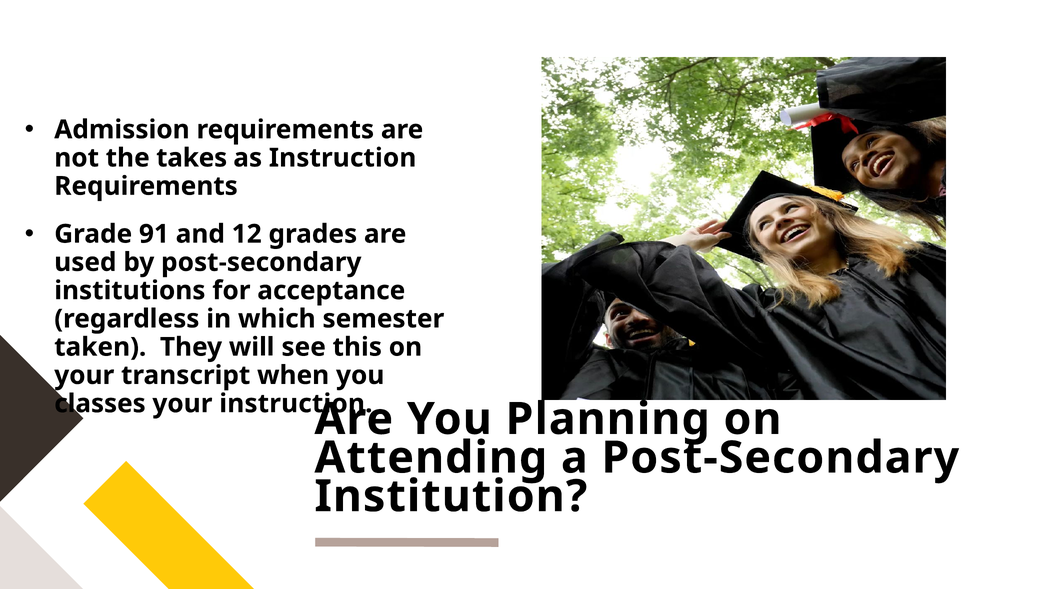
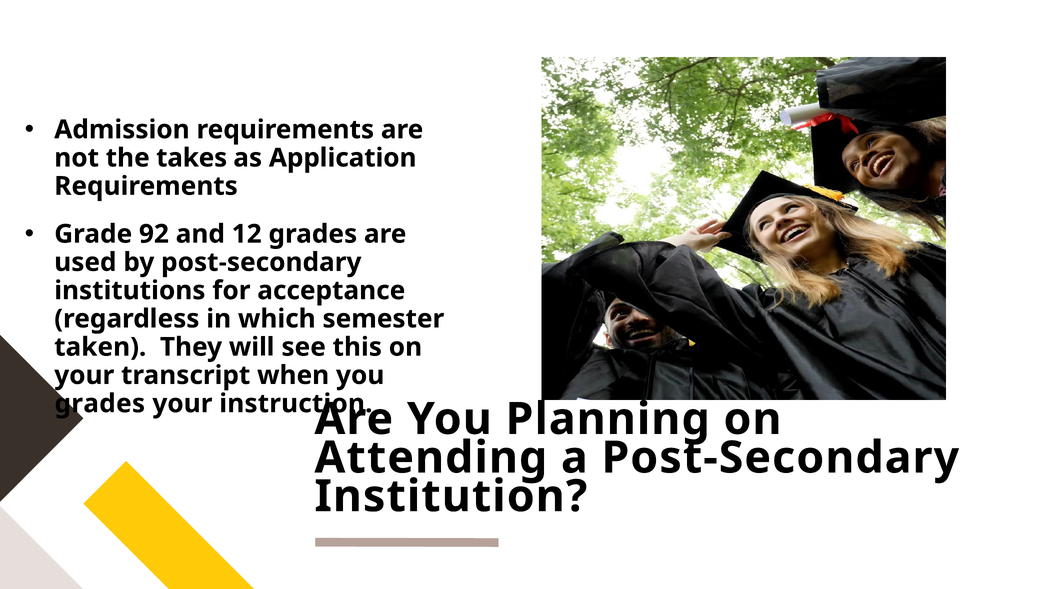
as Instruction: Instruction -> Application (343, 158)
91: 91 -> 92 (154, 234)
classes: classes -> grades (100, 404)
